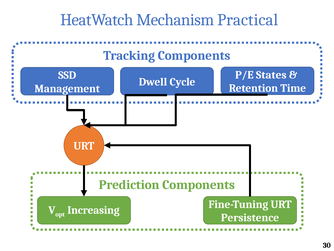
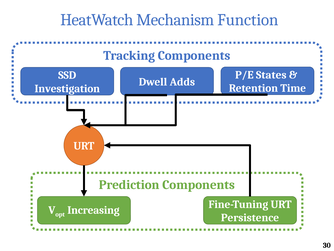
Practical: Practical -> Function (248, 20)
Cycle: Cycle -> Adds (182, 82)
Management: Management -> Investigation (67, 89)
